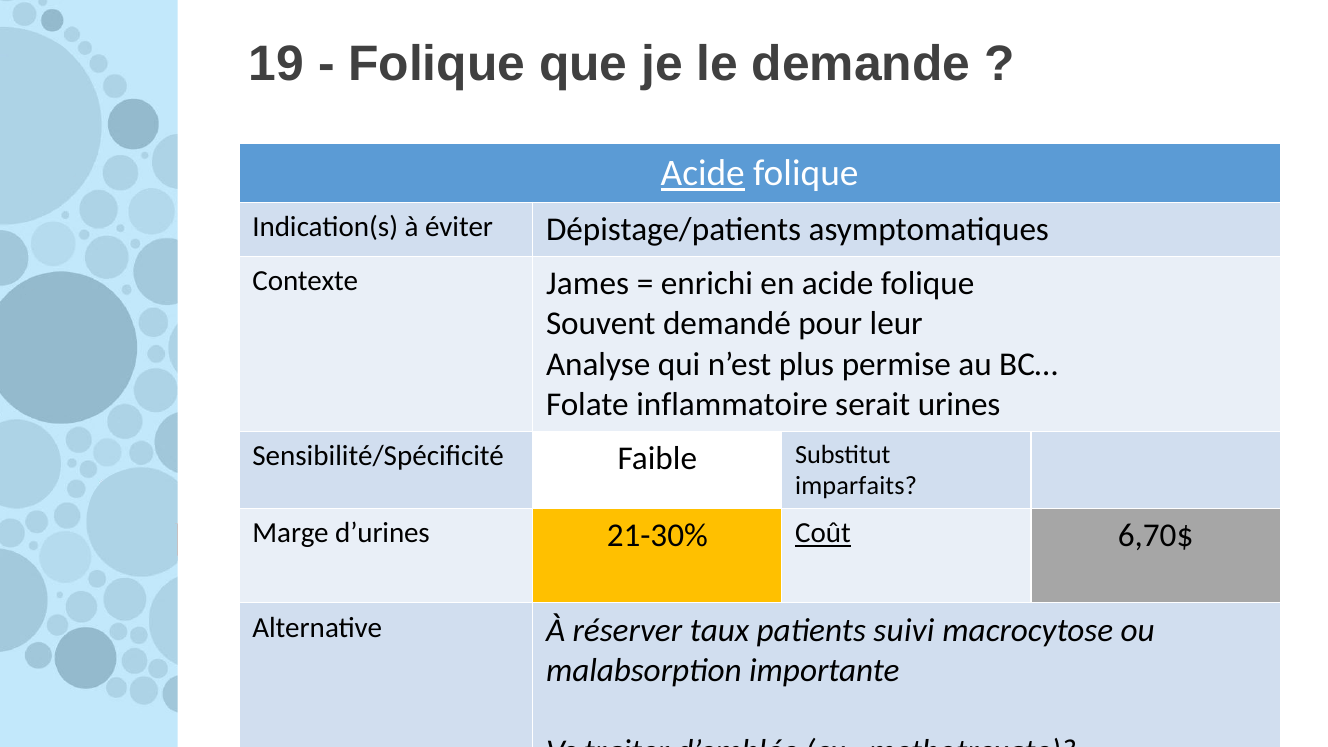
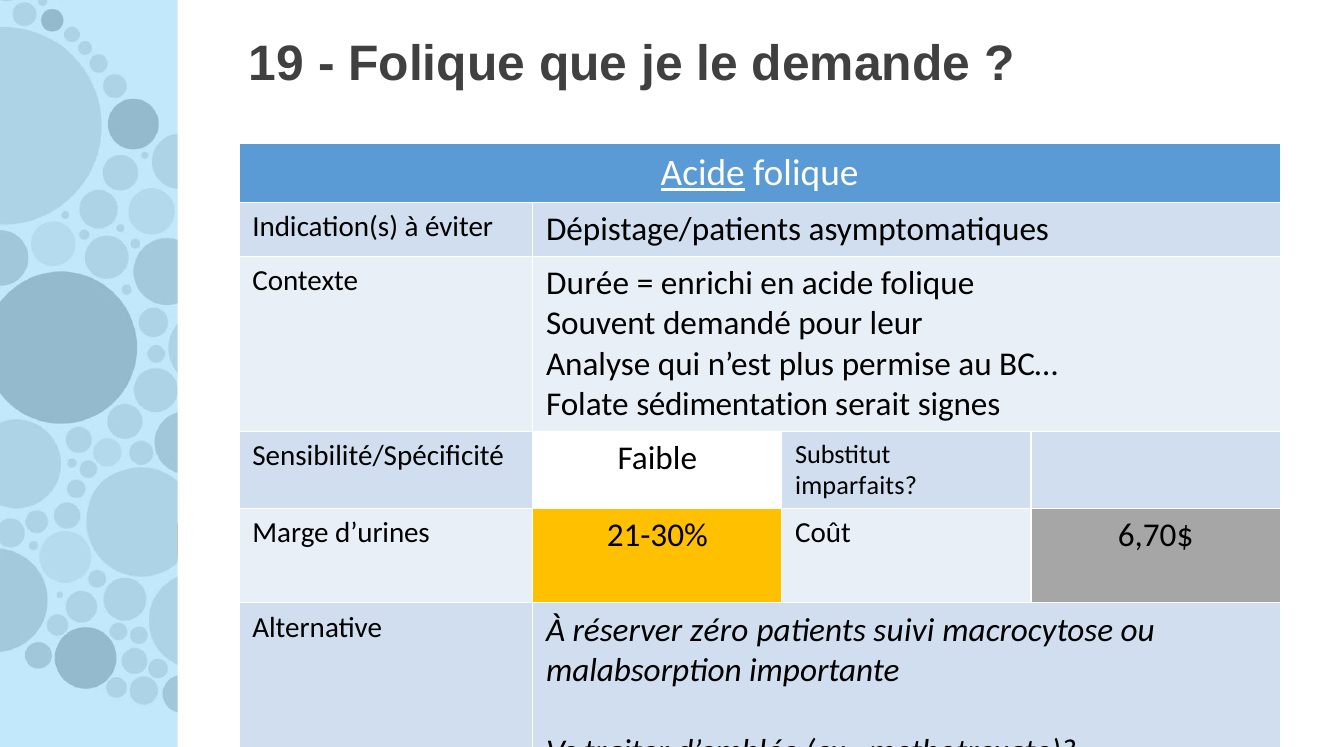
James: James -> Durée (588, 283)
inflammatoire: inflammatoire -> sédimentation (732, 405)
urines: urines -> signes (959, 405)
Coût underline: present -> none (823, 533)
taux: taux -> zéro (719, 630)
